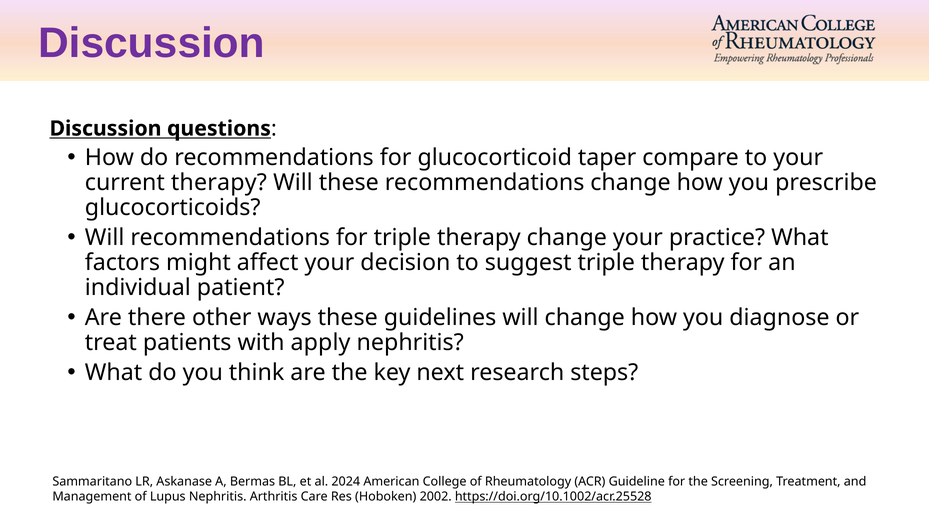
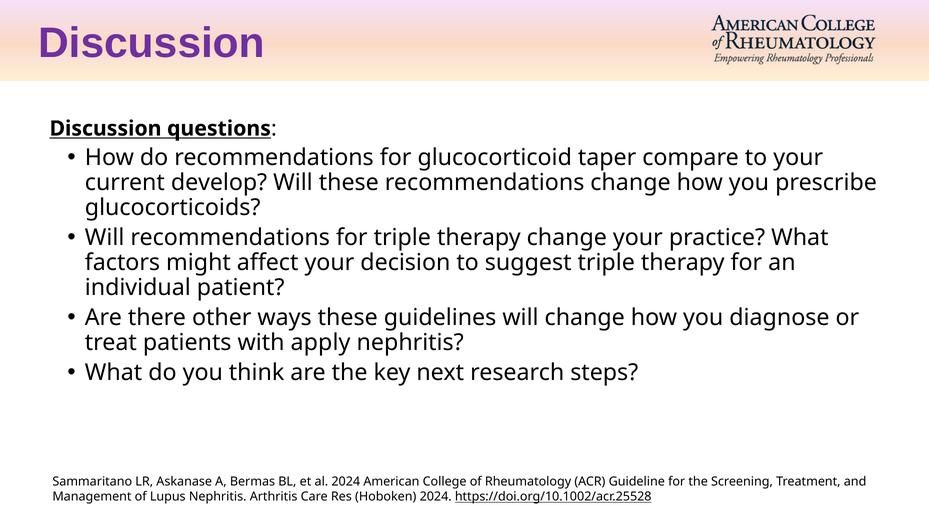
current therapy: therapy -> develop (219, 182)
Hoboken 2002: 2002 -> 2024 (436, 496)
